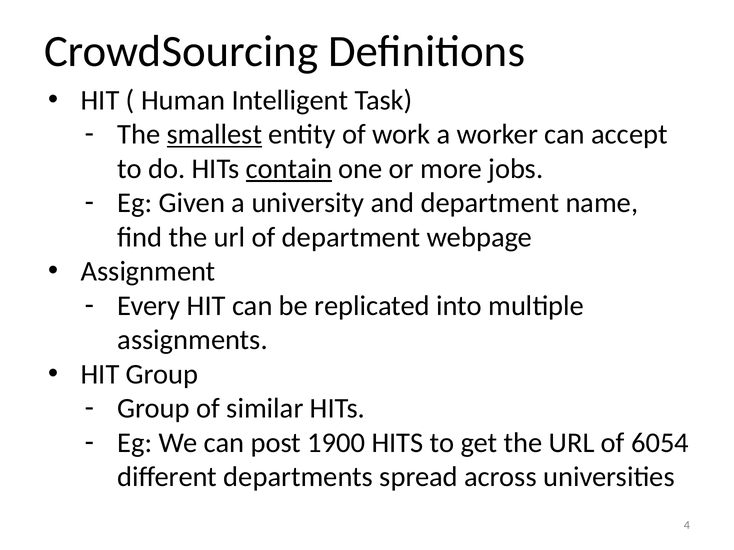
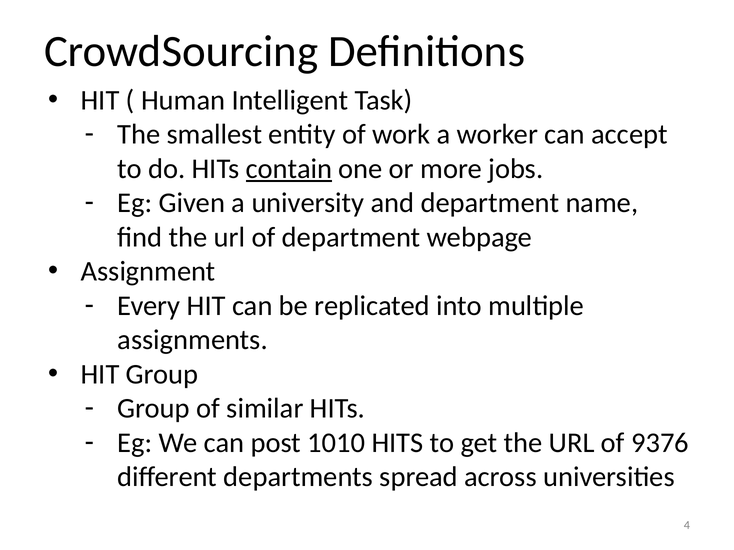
smallest underline: present -> none (214, 135)
1900: 1900 -> 1010 (336, 443)
6054: 6054 -> 9376 (660, 443)
